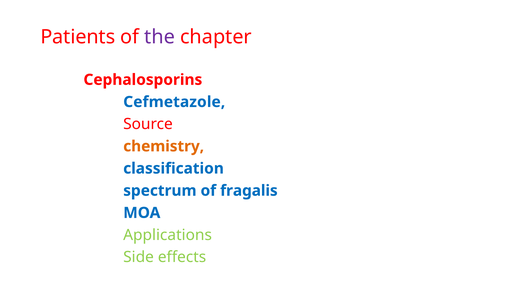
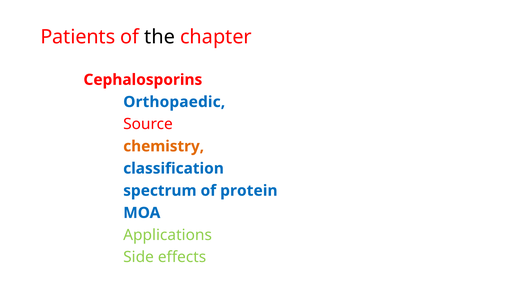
the colour: purple -> black (160, 37)
Cefmetazole: Cefmetazole -> Orthopaedic (174, 102)
fragalis: fragalis -> protein (249, 191)
